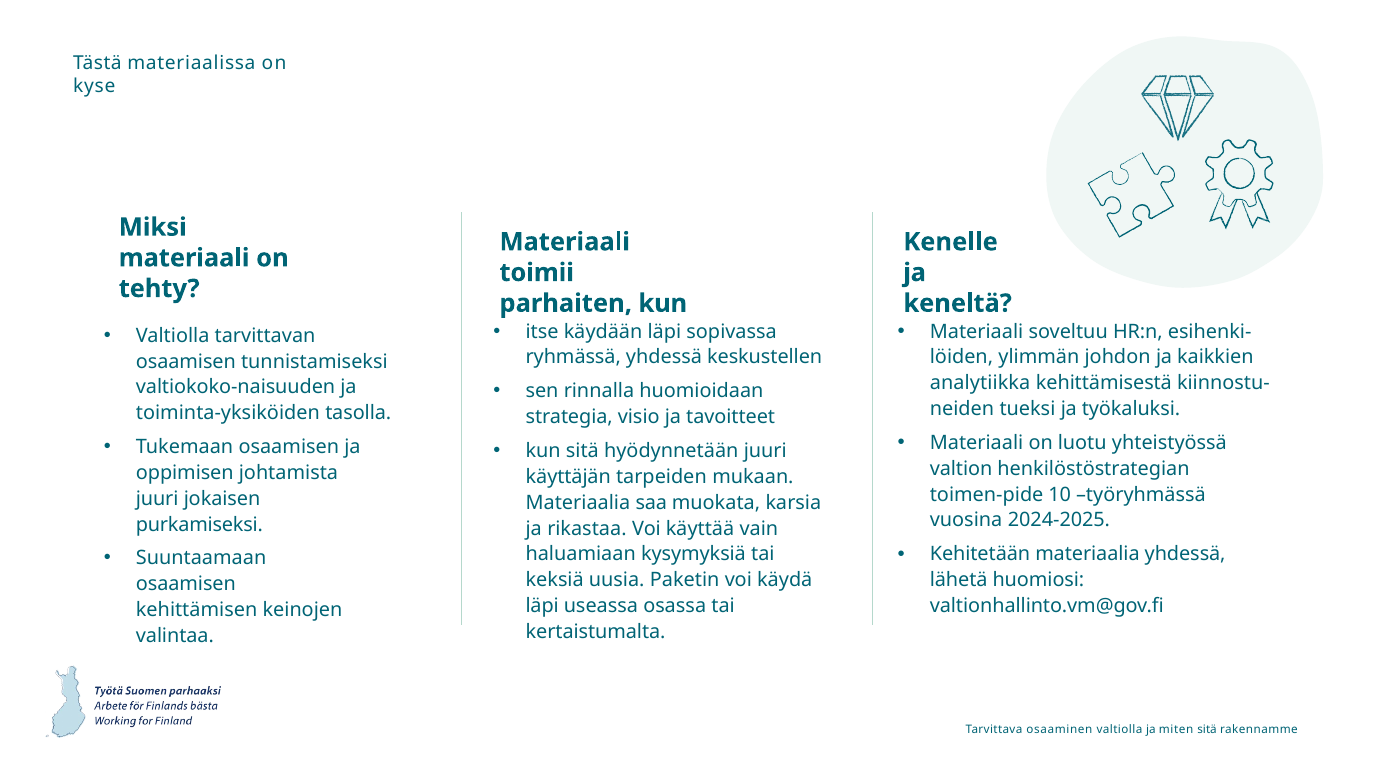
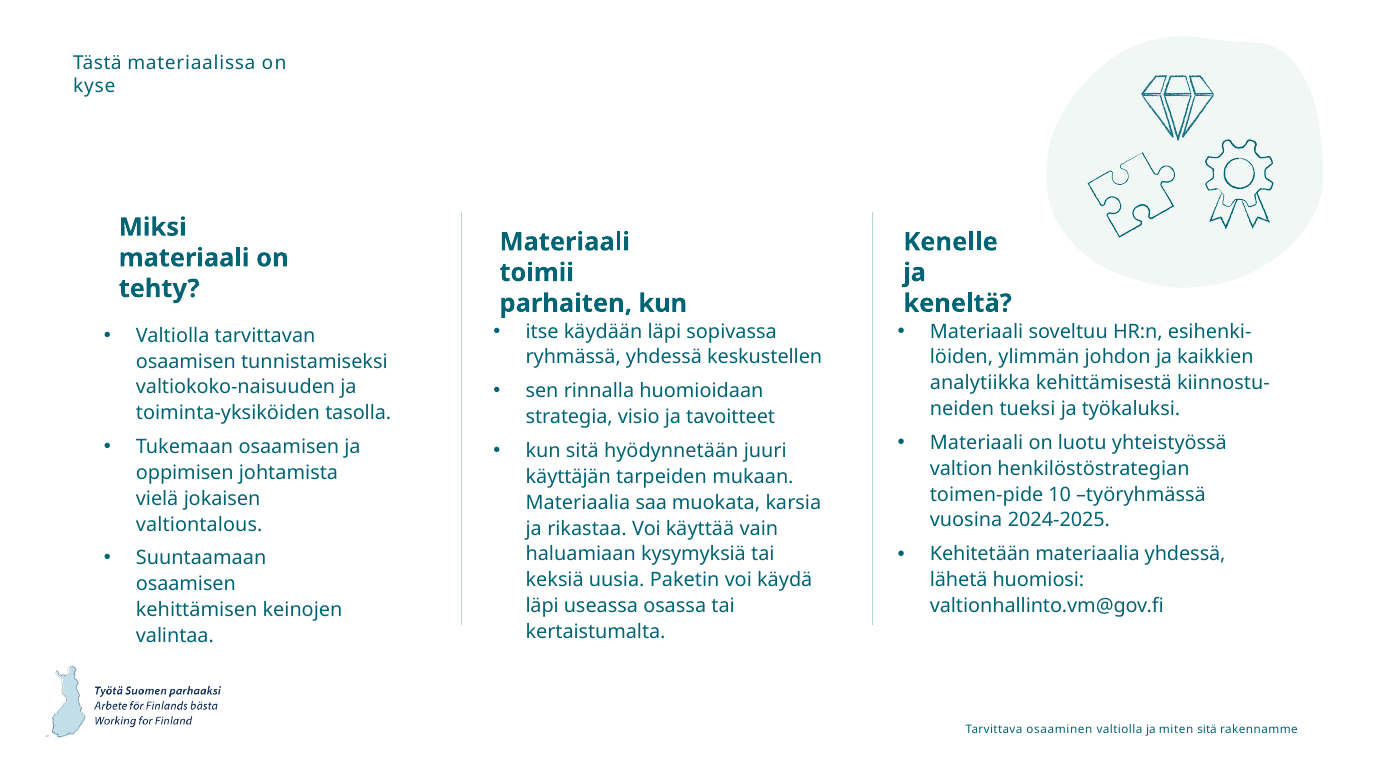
juuri: juuri -> vielä (157, 499)
purkamiseksi: purkamiseksi -> valtiontalous (199, 525)
